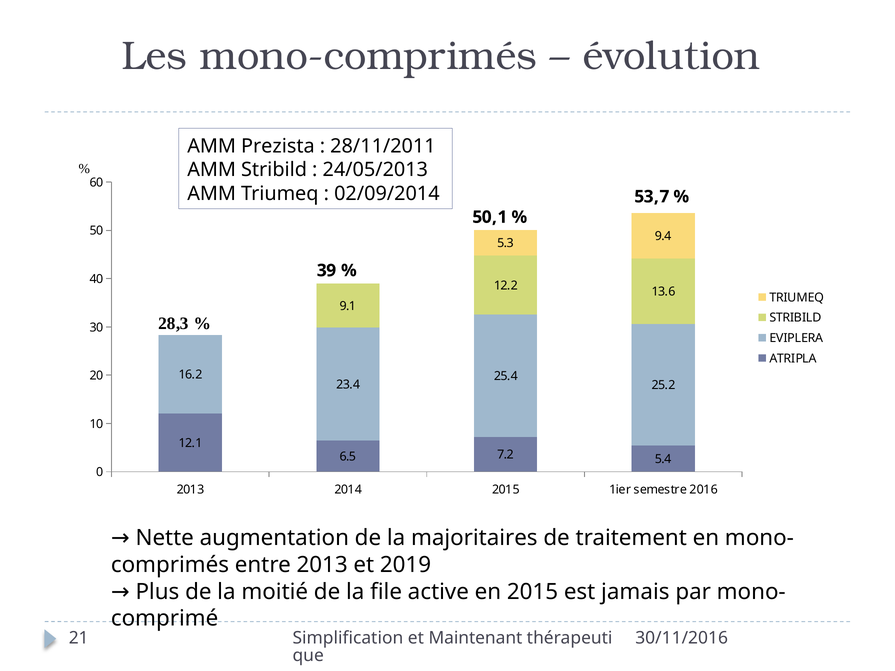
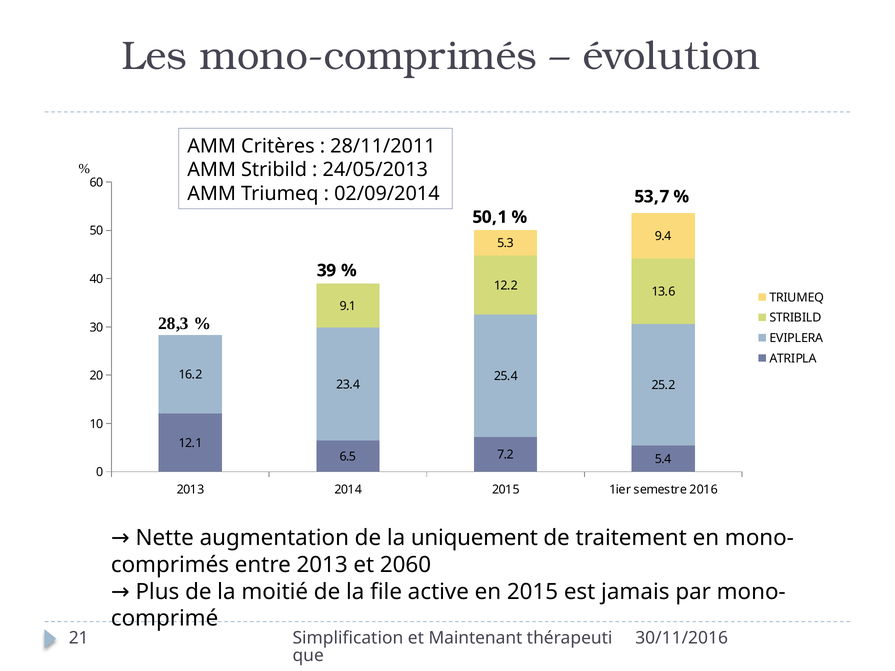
Prezista: Prezista -> Critères (278, 146)
majoritaires: majoritaires -> uniquement (474, 538)
2019: 2019 -> 2060 (405, 565)
